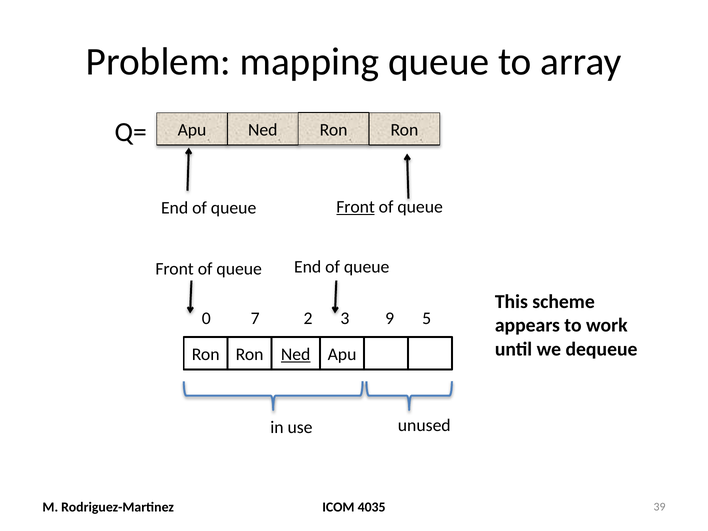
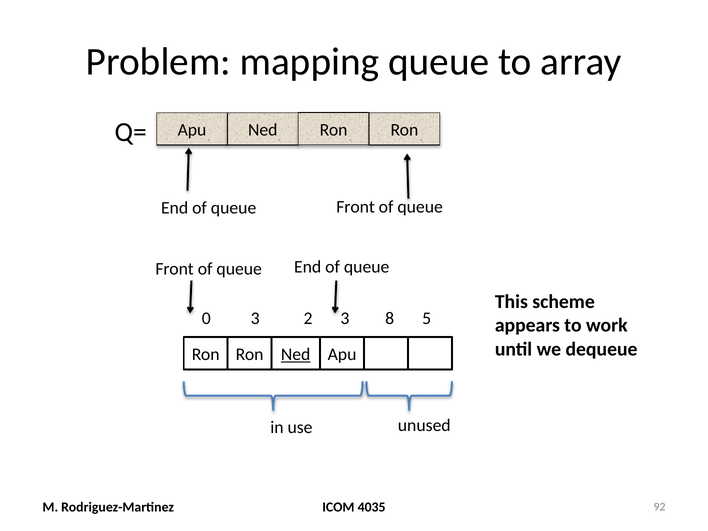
Front underline: present -> none (356, 207)
0 7: 7 -> 3 (255, 318)
9: 9 -> 8 (390, 318)
39: 39 -> 92 (660, 507)
